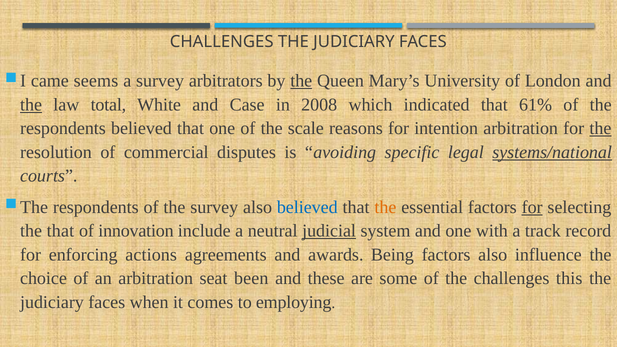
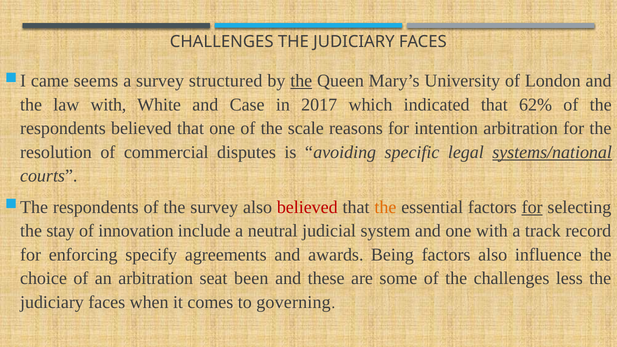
arbitrators: arbitrators -> structured (226, 81)
the underline: present -> none (31, 105)
law total: total -> with (108, 105)
2008: 2008 -> 2017 (319, 105)
61%: 61% -> 62% (536, 105)
the underline: present -> none (600, 128)
believed colour: blue -> red (307, 207)
the that: that -> stay (61, 231)
judicial underline: present -> none (329, 231)
actions: actions -> specify (151, 255)
this: this -> less (569, 278)
employing: employing -> governing (294, 302)
